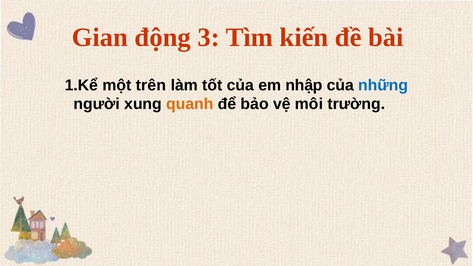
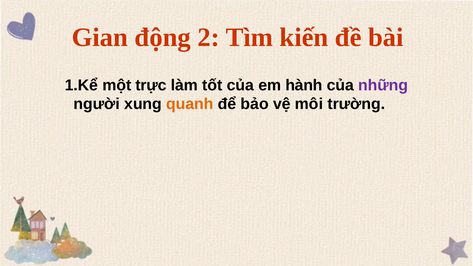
3: 3 -> 2 (208, 37)
trên: trên -> trực (151, 85)
nhập: nhập -> hành (304, 85)
những colour: blue -> purple (383, 85)
